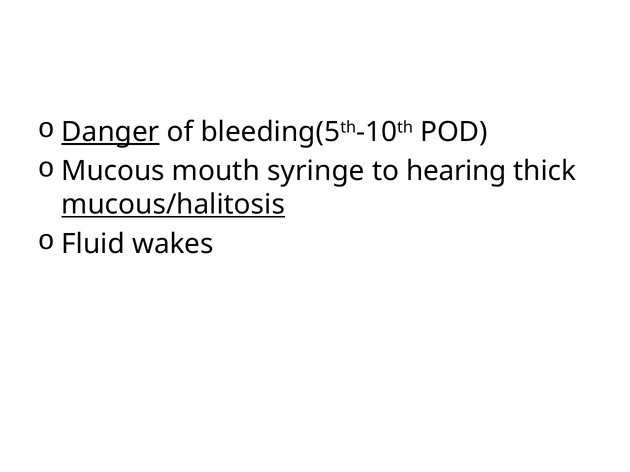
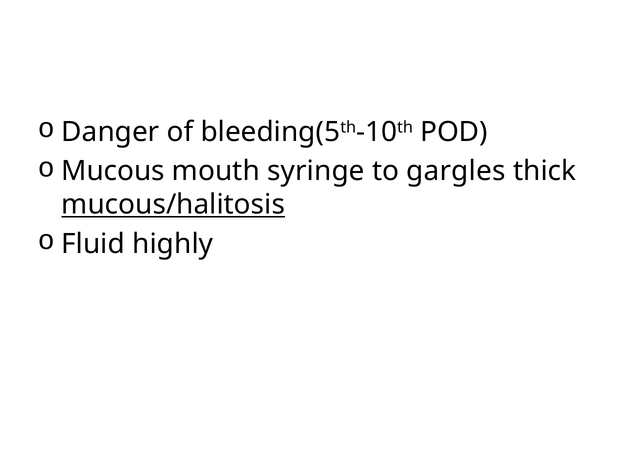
Danger underline: present -> none (110, 132)
hearing: hearing -> gargles (456, 171)
wakes: wakes -> highly (173, 244)
